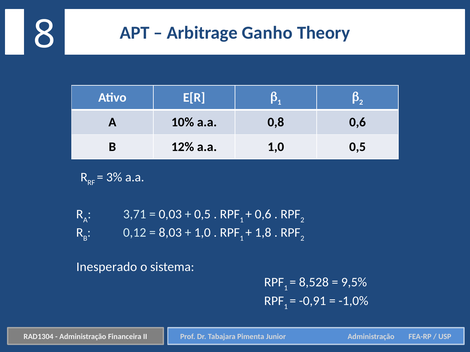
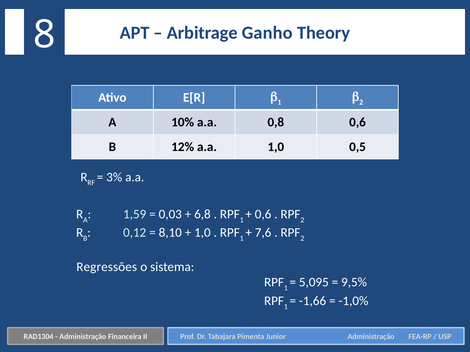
3,71: 3,71 -> 1,59 (135, 214)
0,5: 0,5 -> 6,8 (202, 214)
8,03: 8,03 -> 8,10 (170, 233)
1,8: 1,8 -> 7,6 (263, 233)
Inesperado: Inesperado -> Regressões (107, 267)
8,528: 8,528 -> 5,095 (314, 283)
-0,91: -0,91 -> -1,66 (313, 301)
